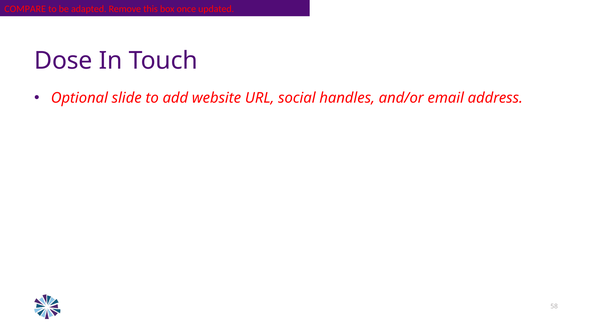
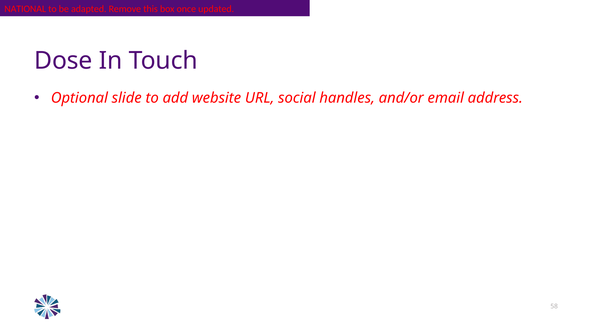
COMPARE: COMPARE -> NATIONAL (25, 9)
